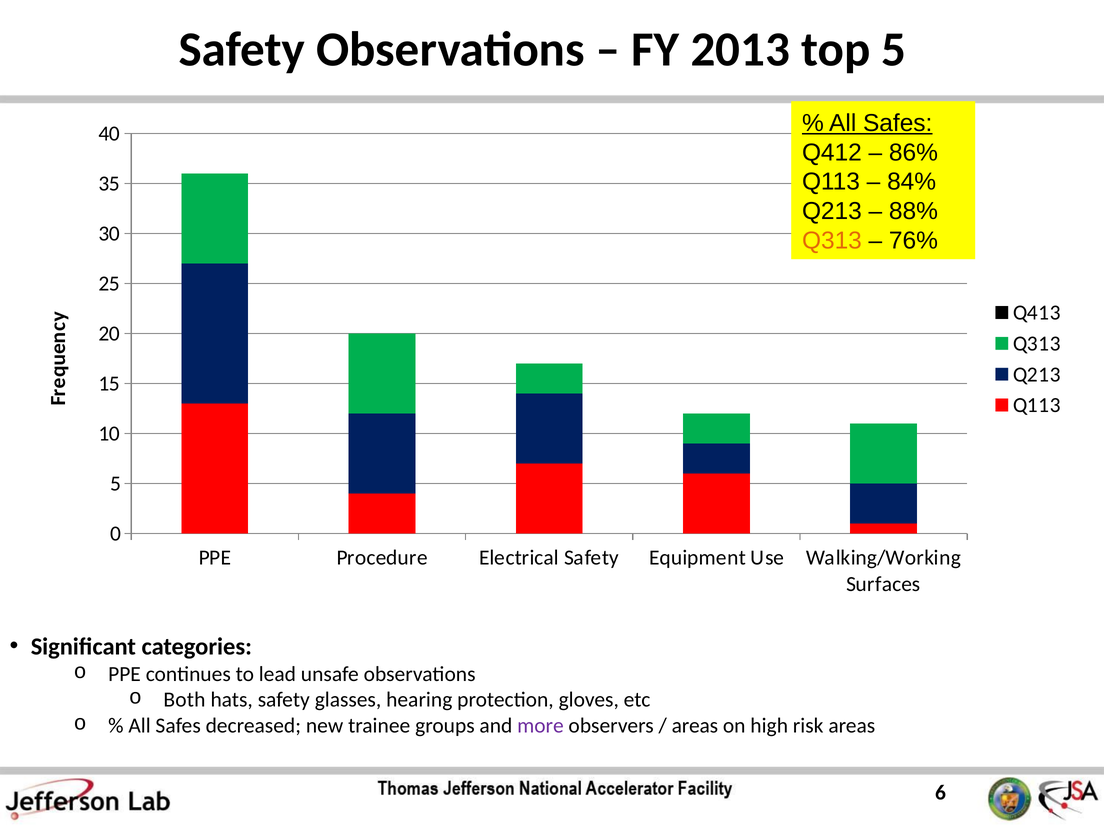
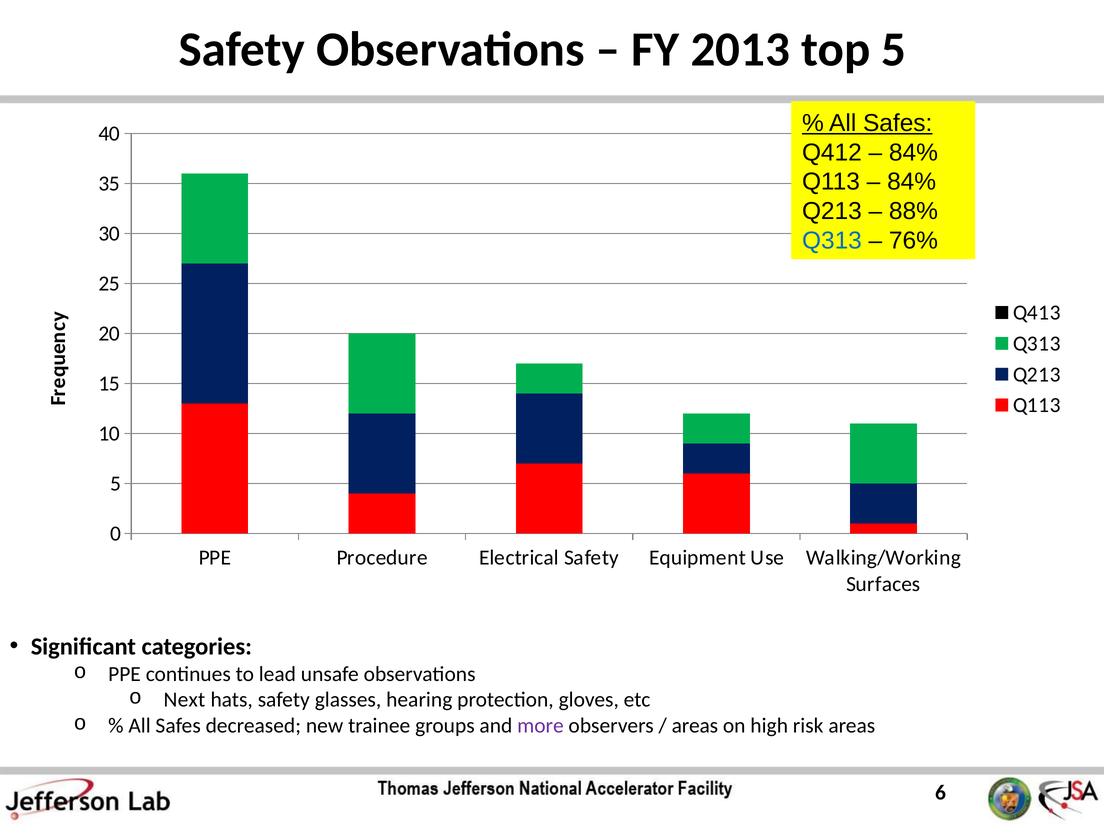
86%: 86% -> 84% (913, 152)
Q313 colour: orange -> blue (832, 241)
Both: Both -> Next (184, 700)
